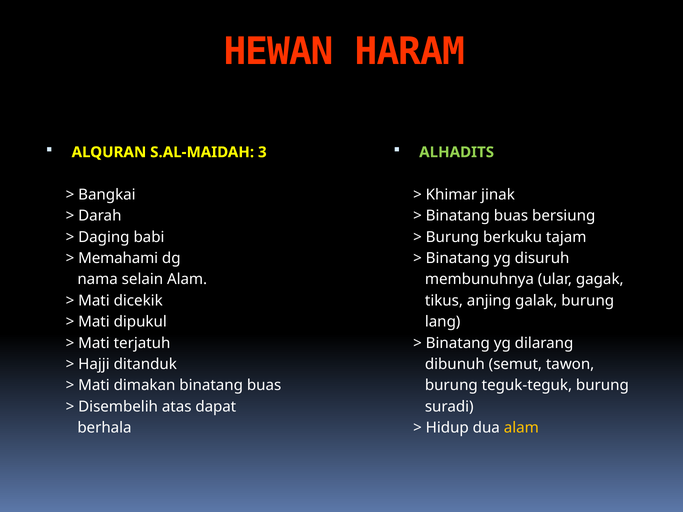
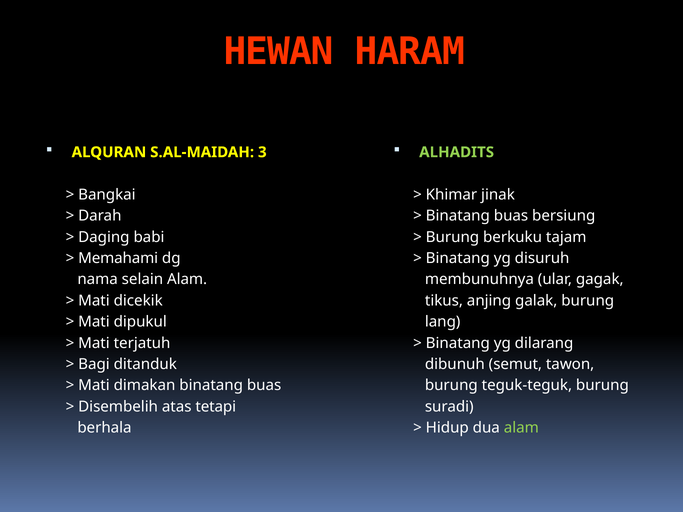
Hajji: Hajji -> Bagi (94, 364)
dapat: dapat -> tetapi (216, 407)
alam colour: yellow -> light green (521, 428)
